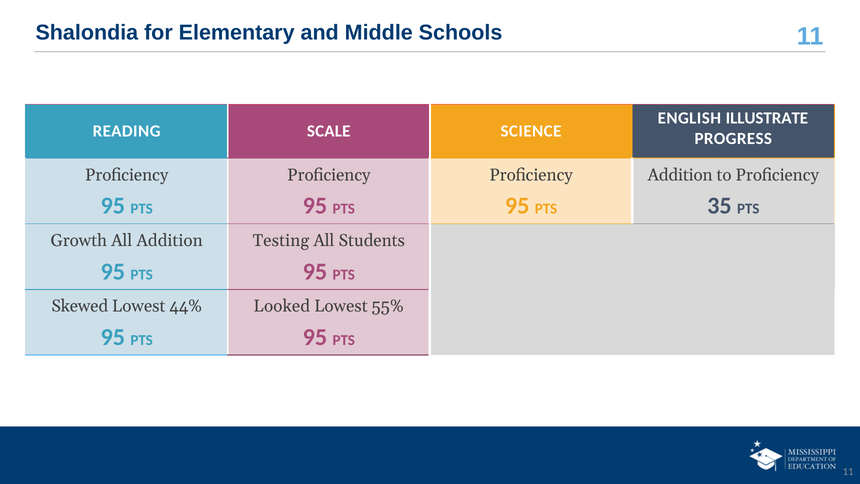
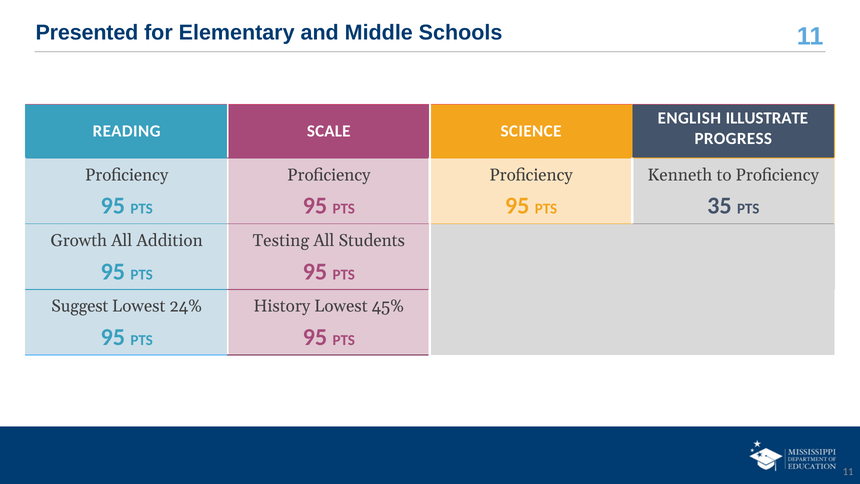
Shalondia: Shalondia -> Presented (87, 33)
Addition: Addition -> Kenneth (680, 175)
Skewed: Skewed -> Suggest (80, 306)
44%: 44% -> 24% (186, 306)
Looked: Looked -> History (282, 306)
55%: 55% -> 45% (388, 306)
